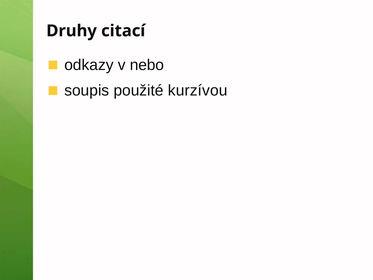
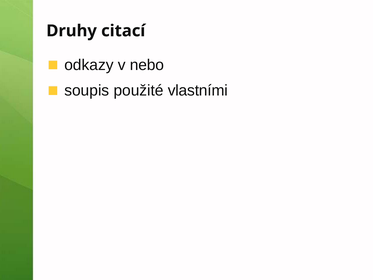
kurzívou: kurzívou -> vlastními (198, 90)
